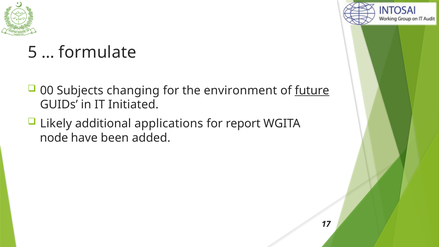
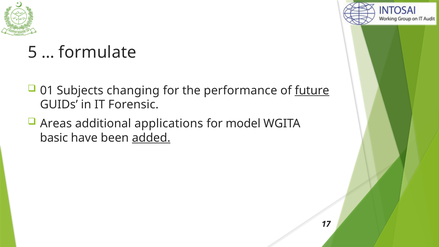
00: 00 -> 01 (47, 90)
environment: environment -> performance (240, 90)
Initiated: Initiated -> Forensic (133, 105)
Likely: Likely -> Areas (56, 124)
report: report -> model (243, 124)
node: node -> basic (54, 138)
added underline: none -> present (151, 138)
